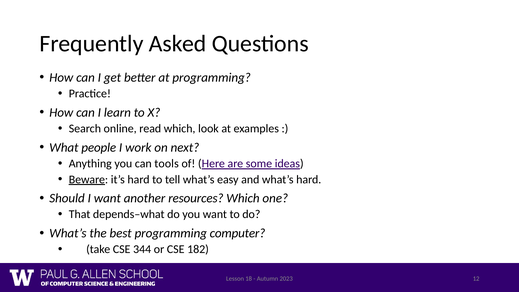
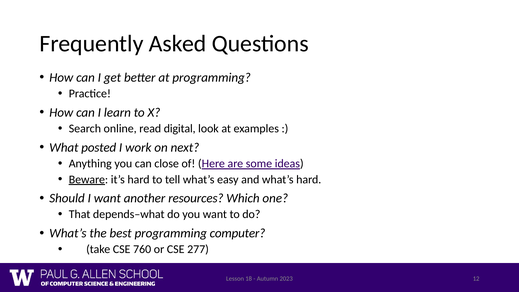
read which: which -> digital (180, 129)
people: people -> posted (99, 147)
tools: tools -> close (167, 164)
344: 344 -> 760 (142, 249)
182: 182 -> 277 (198, 249)
